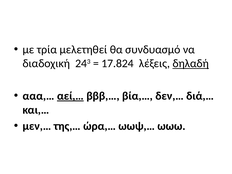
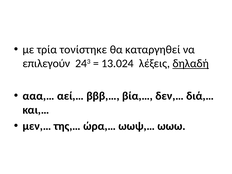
μελετηθεί: μελετηθεί -> τονίστηκε (83, 50)
συνδυασμό: συνδυασμό -> καταργηθεί (153, 50)
διαδοχική: διαδοχική -> επιλεγούν (46, 63)
17.824: 17.824 -> 13.024 (118, 63)
αεί,… underline: present -> none (70, 96)
